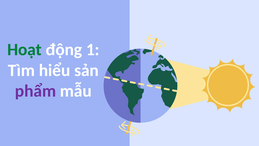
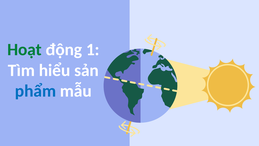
phẩm colour: purple -> blue (36, 91)
